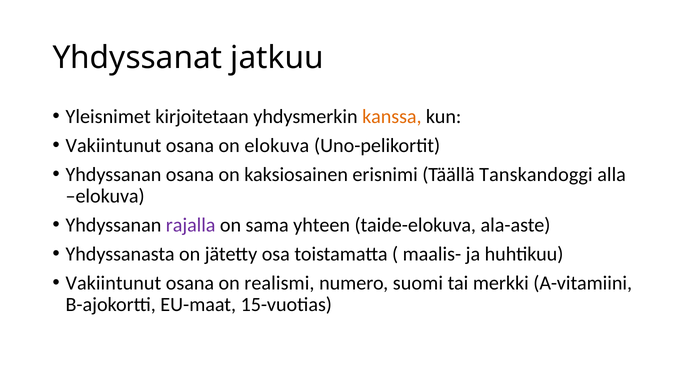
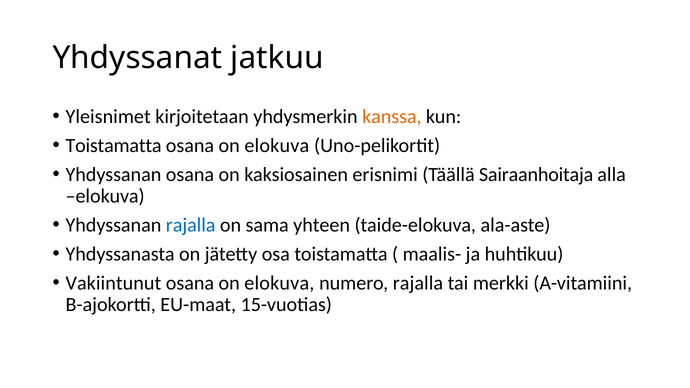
Vakiintunut: Vakiintunut -> Toistamatta (114, 146)
Tanskandoggi: Tanskandoggi -> Sairaanhoitaja (536, 175)
rajalla colour: purple -> blue (191, 225)
realismi: realismi -> elokuva (279, 283)
numero suomi: suomi -> rajalla (418, 283)
